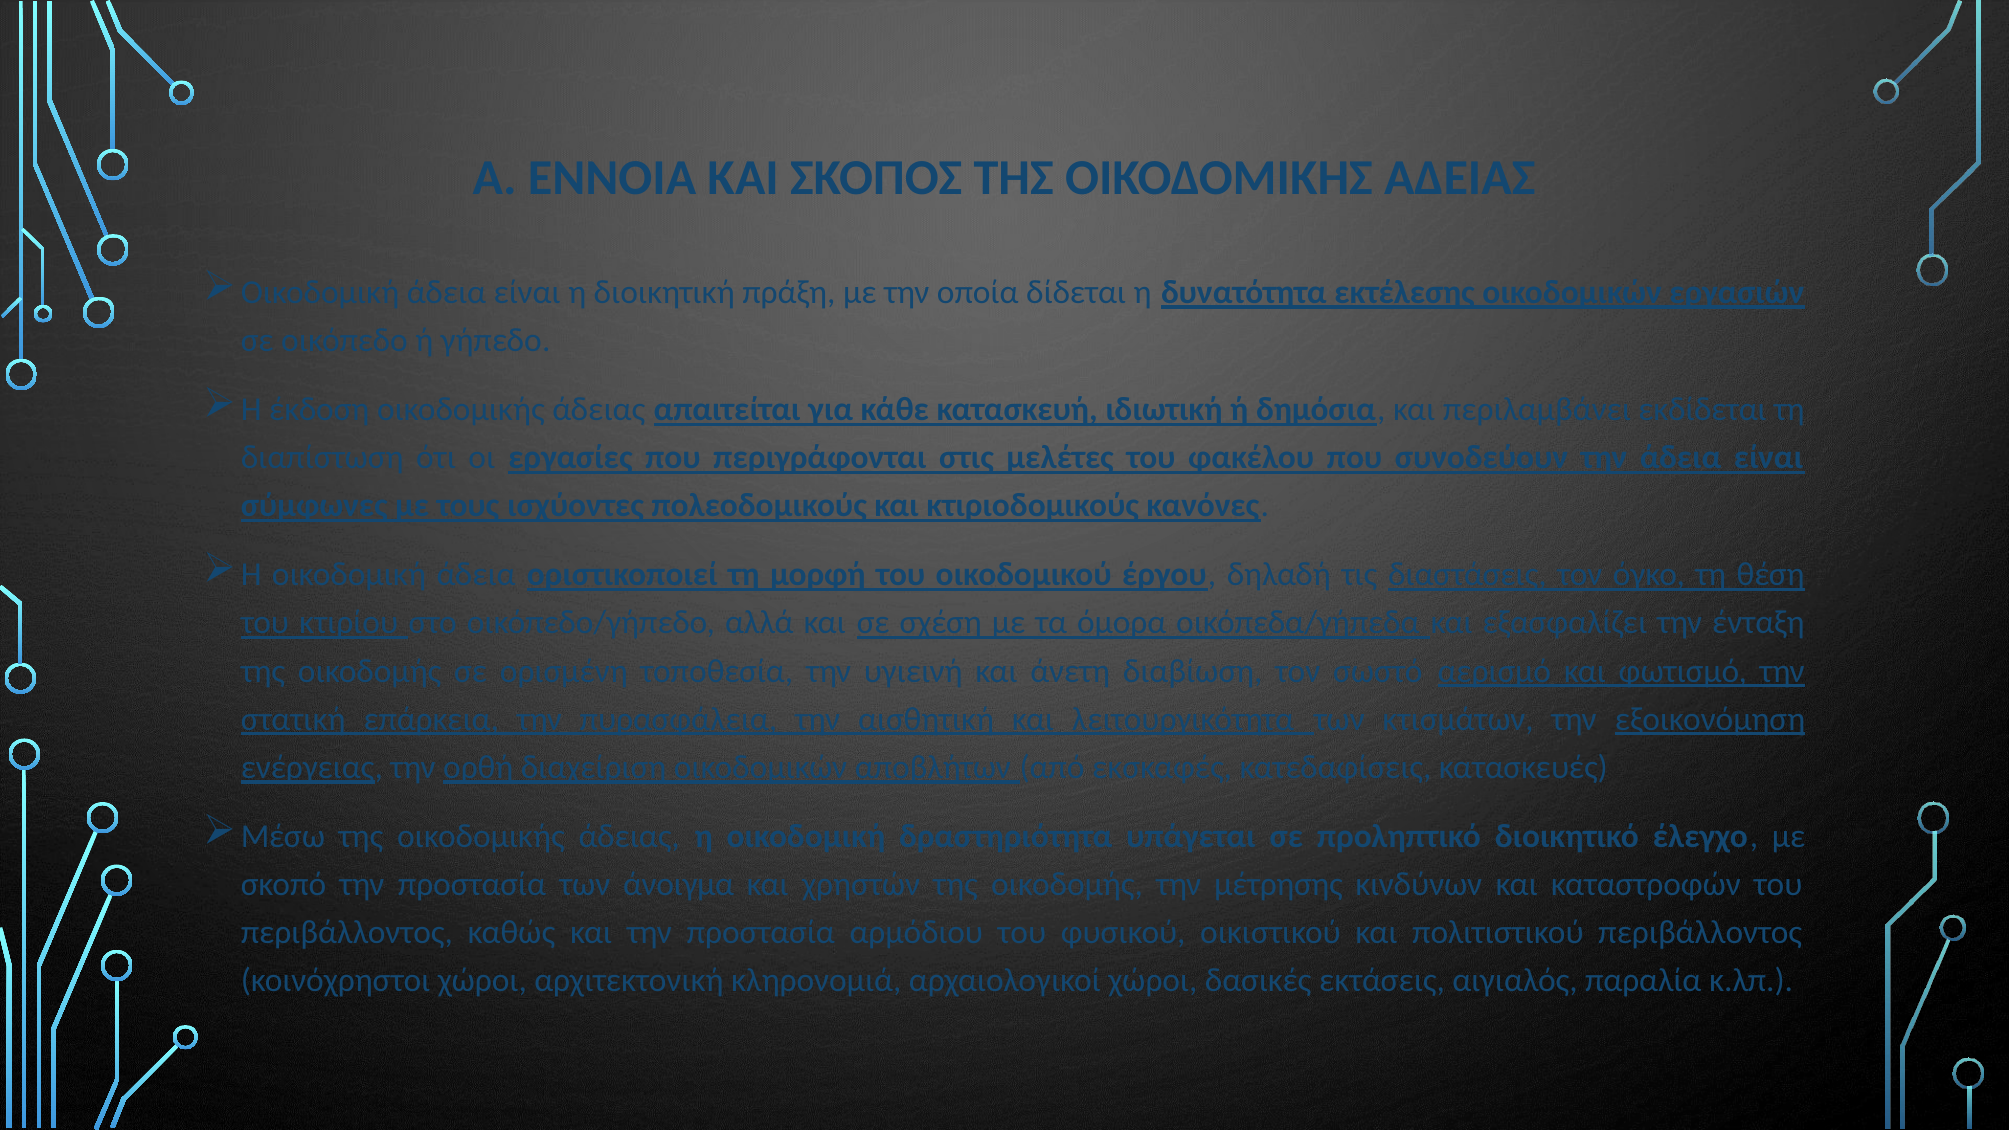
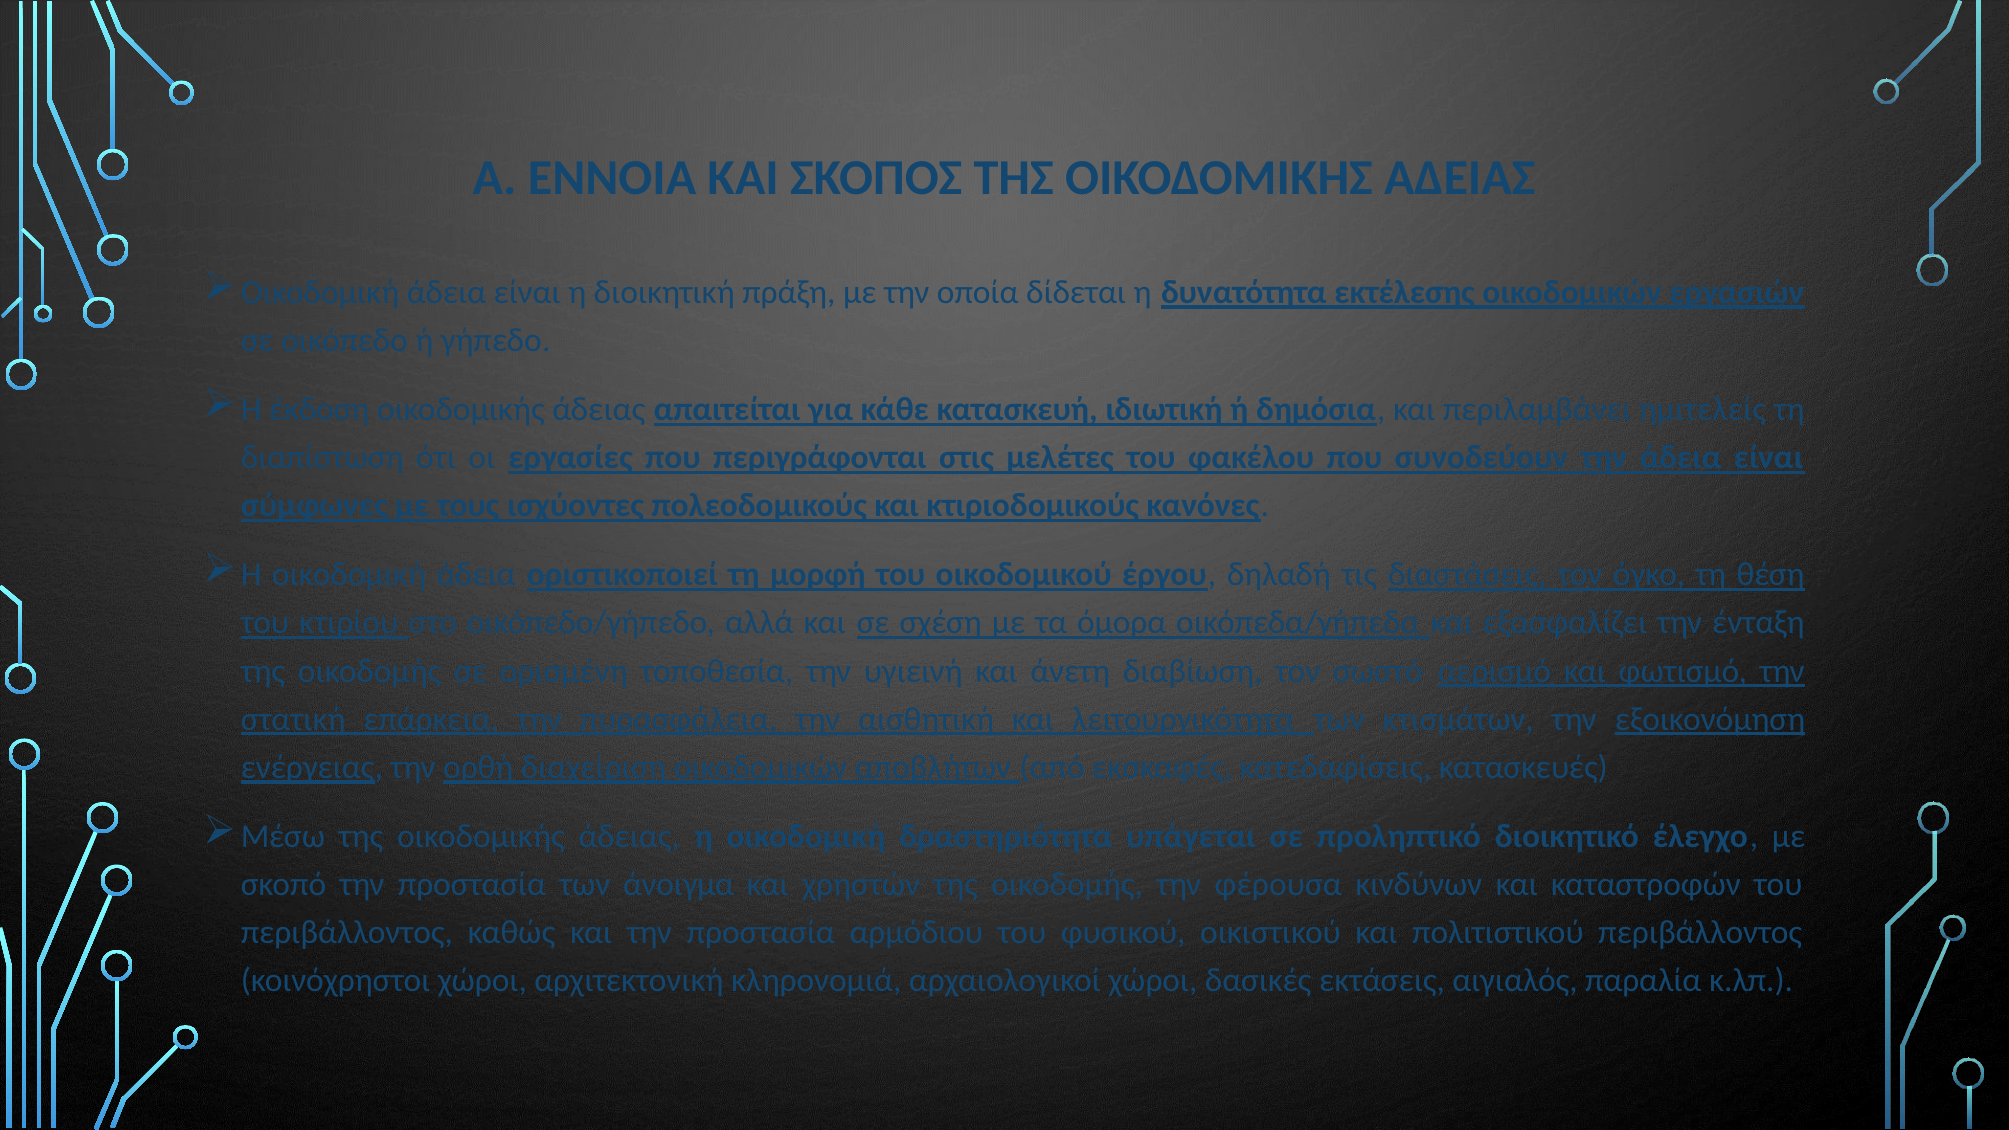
εκδίδεται: εκδίδεται -> ημιτελείς (1702, 410)
μέτρησης: μέτρησης -> φέρουσα (1278, 884)
